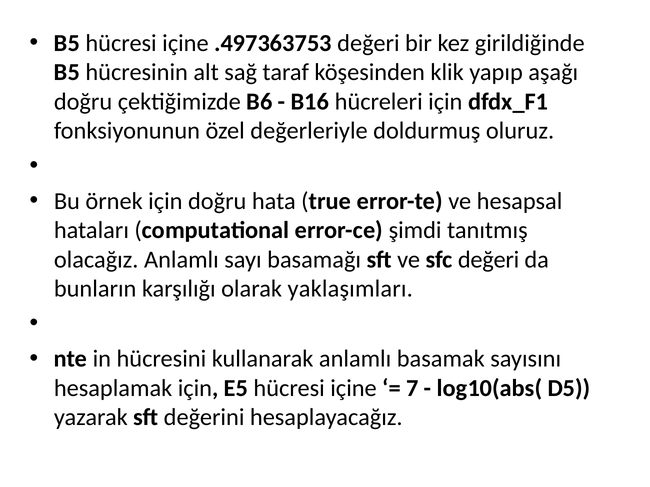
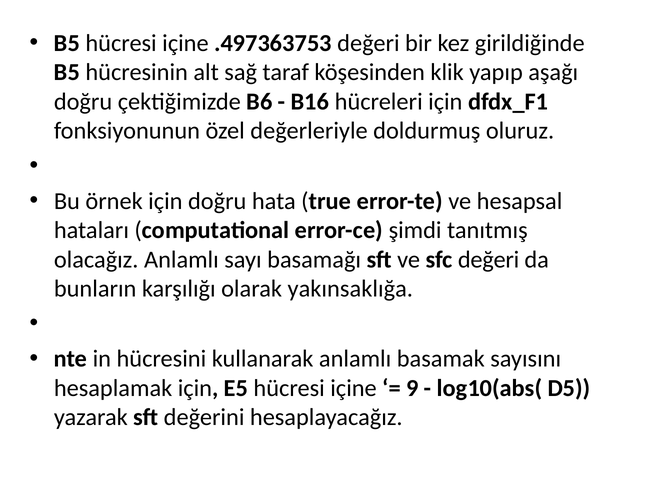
yaklaşımları: yaklaşımları -> yakınsaklığa (350, 289)
7: 7 -> 9 (412, 388)
